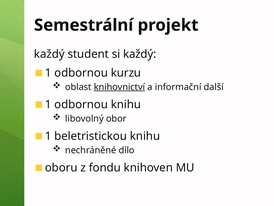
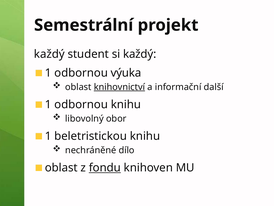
kurzu: kurzu -> výuka (126, 73)
oboru: oboru -> oblast (61, 167)
fondu underline: none -> present (105, 167)
